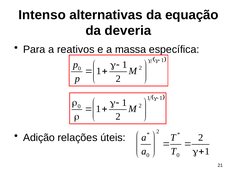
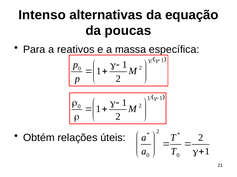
deveria: deveria -> poucas (128, 31)
Adição: Adição -> Obtém (39, 138)
